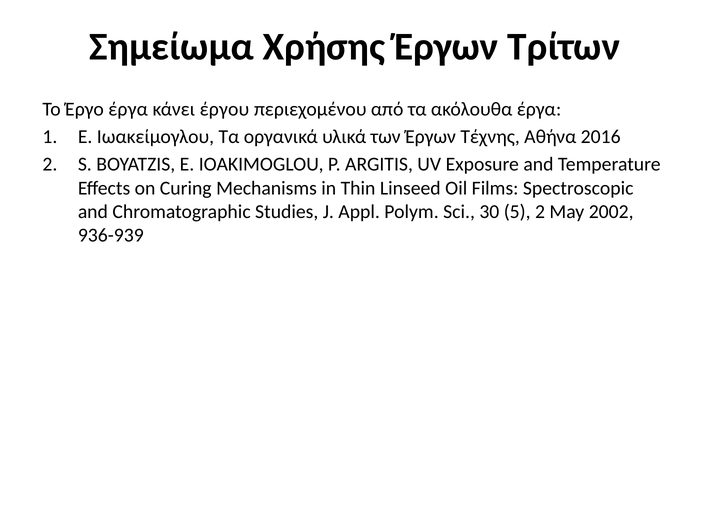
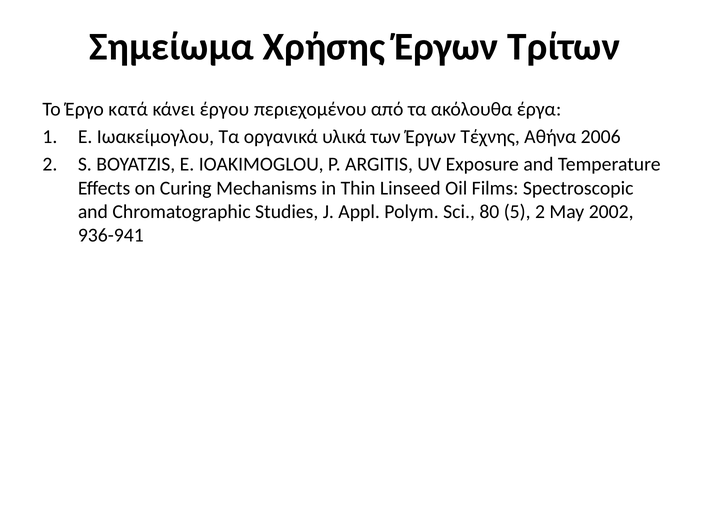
Έργο έργα: έργα -> κατά (128, 109)
2016: 2016 -> 2006 (601, 137)
30: 30 -> 80 (489, 212)
936-939: 936-939 -> 936-941 (111, 235)
